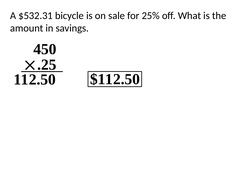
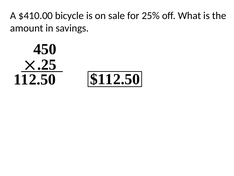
$532.31: $532.31 -> $410.00 (36, 16)
